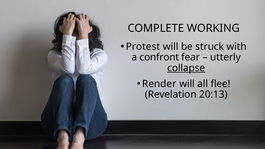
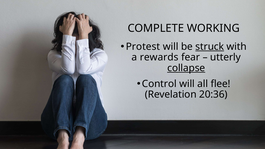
struck underline: none -> present (210, 47)
confront: confront -> rewards (159, 57)
Render: Render -> Control (159, 84)
20:13: 20:13 -> 20:36 (213, 95)
